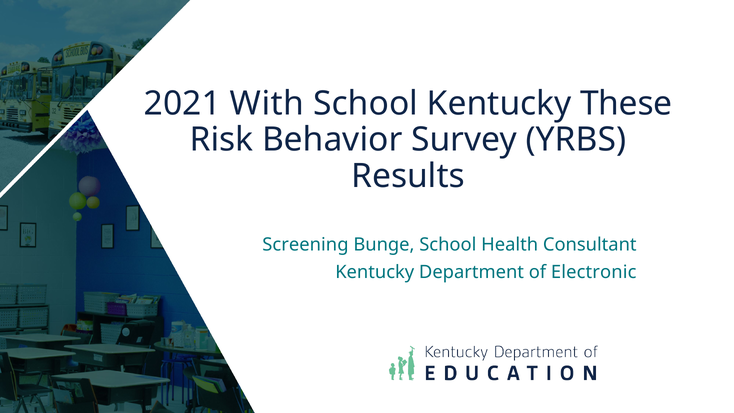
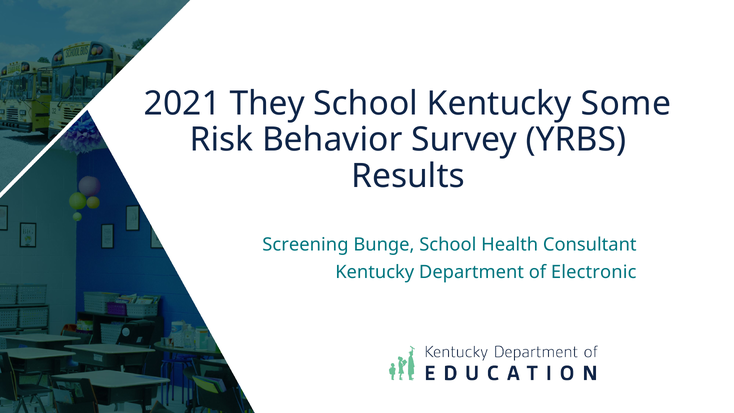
With: With -> They (267, 103)
These: These -> Some (626, 103)
